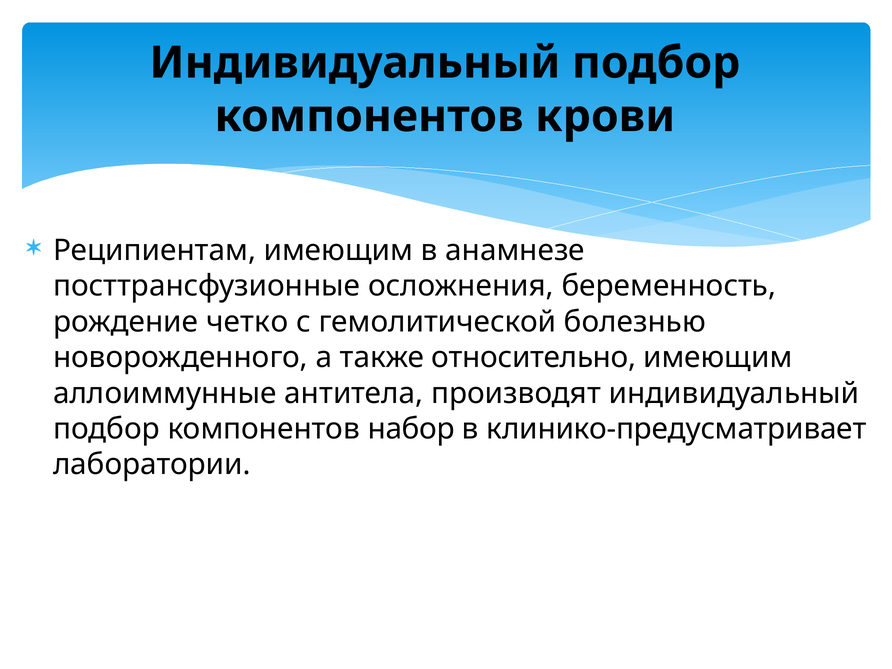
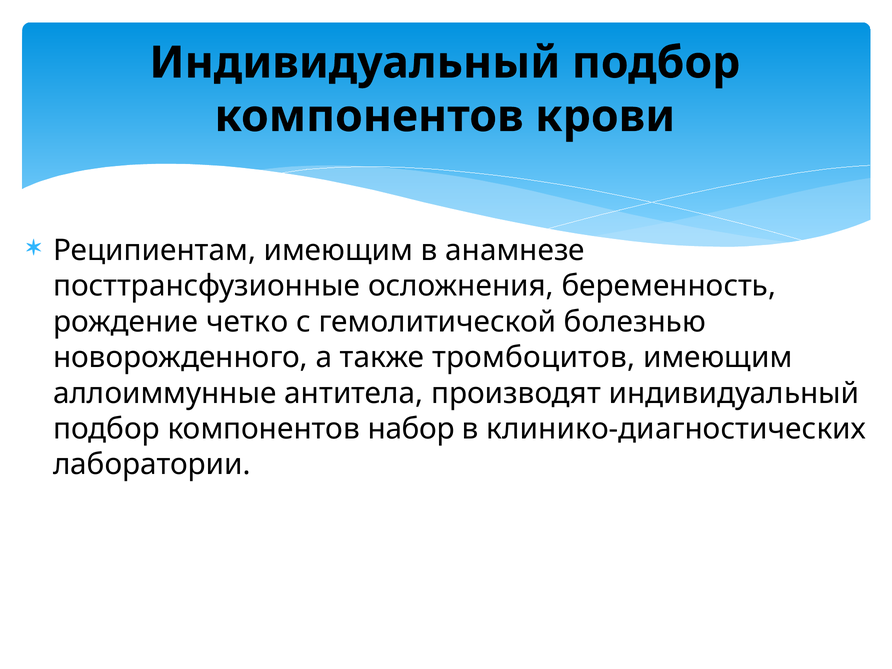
относительно: относительно -> тромбоцитов (534, 358)
клинико-предусматривает: клинико-предусматривает -> клинико-диагностических (676, 429)
